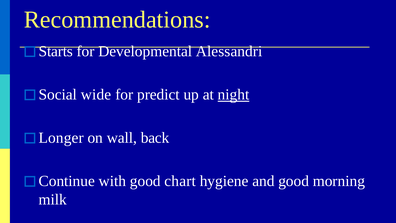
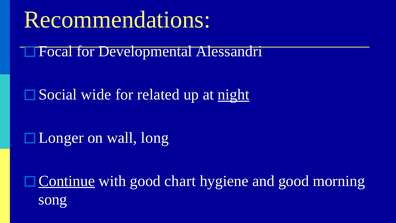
Starts: Starts -> Focal (56, 51)
predict: predict -> related (158, 94)
back: back -> long (155, 138)
Continue underline: none -> present (67, 181)
milk: milk -> song (53, 199)
